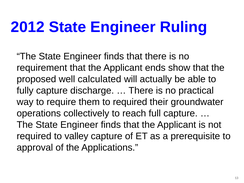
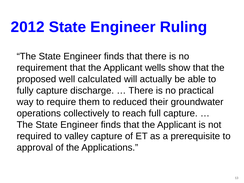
ends: ends -> wells (155, 68)
to required: required -> reduced (130, 102)
